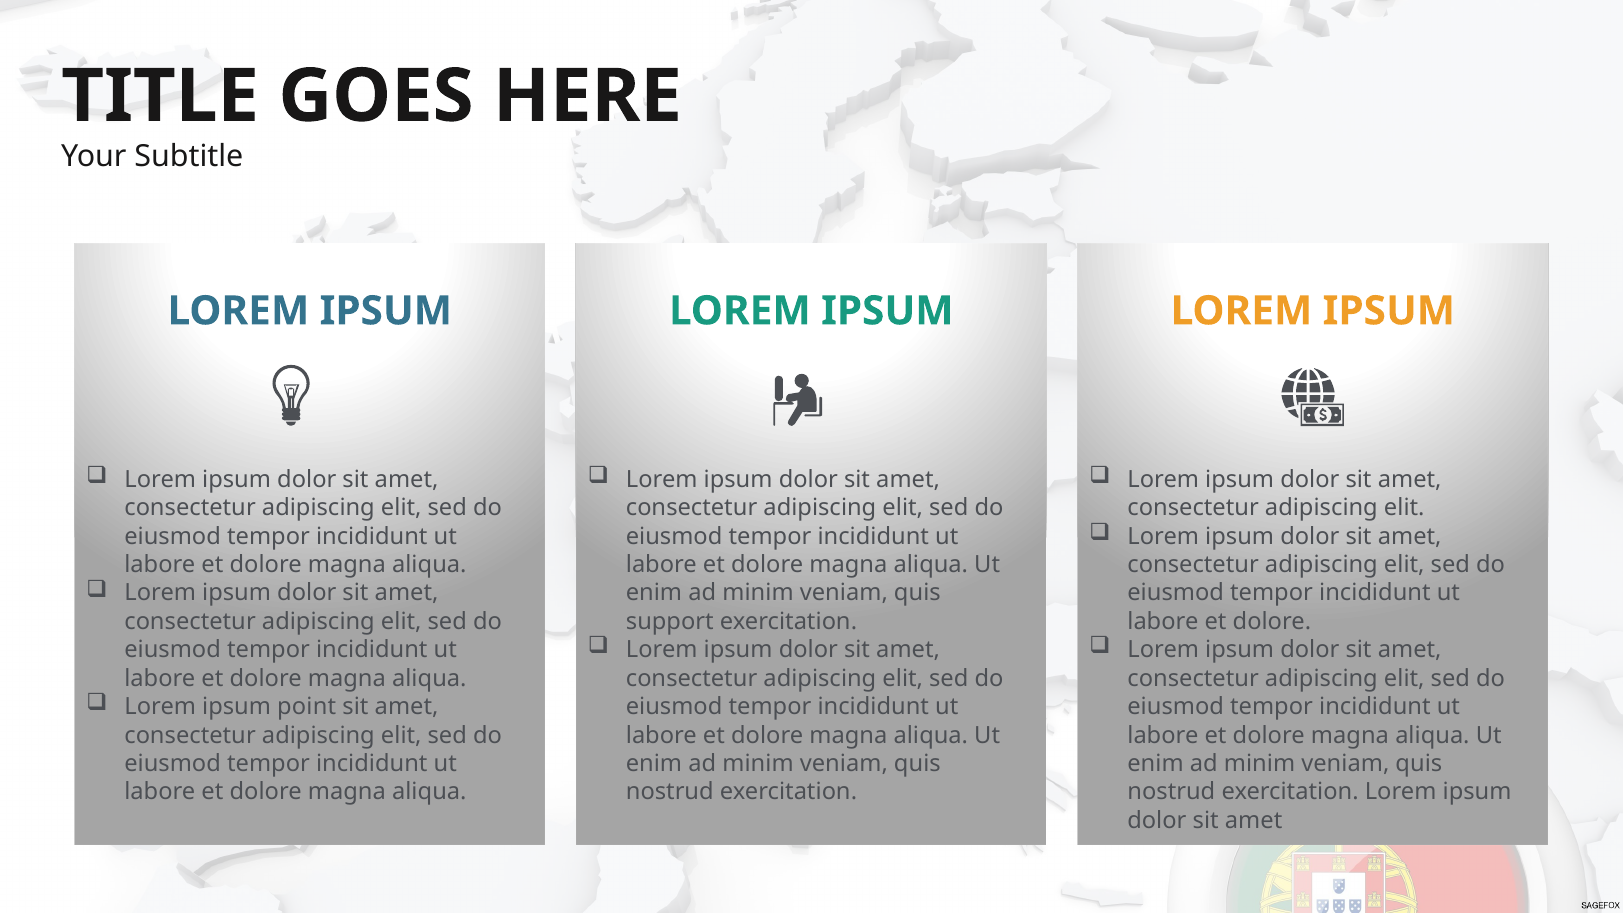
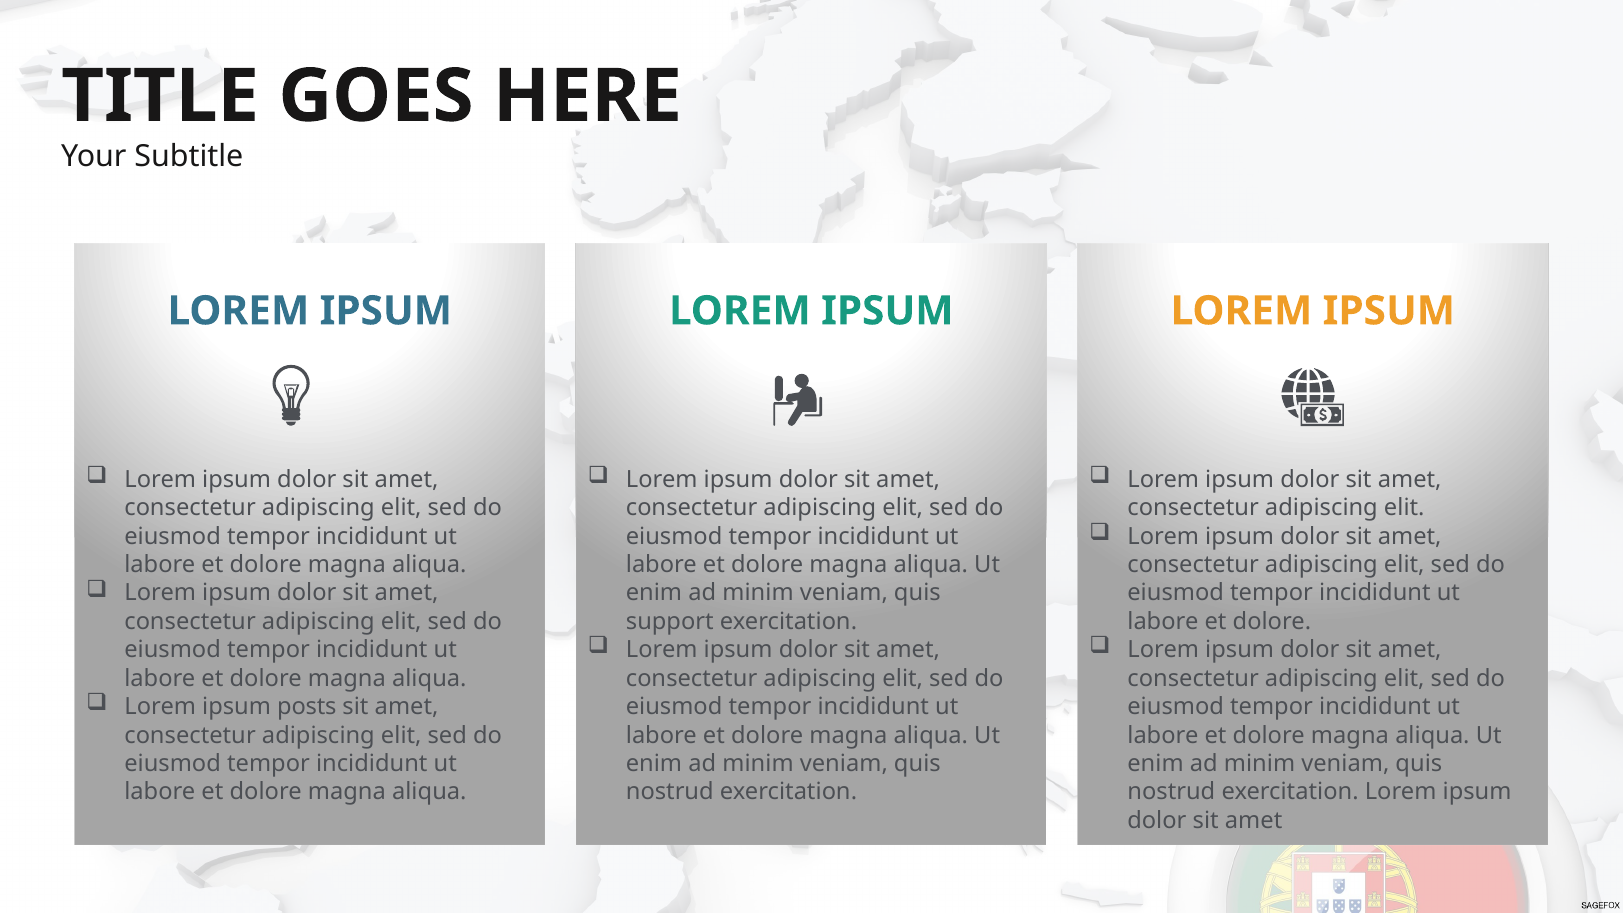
point: point -> posts (307, 707)
